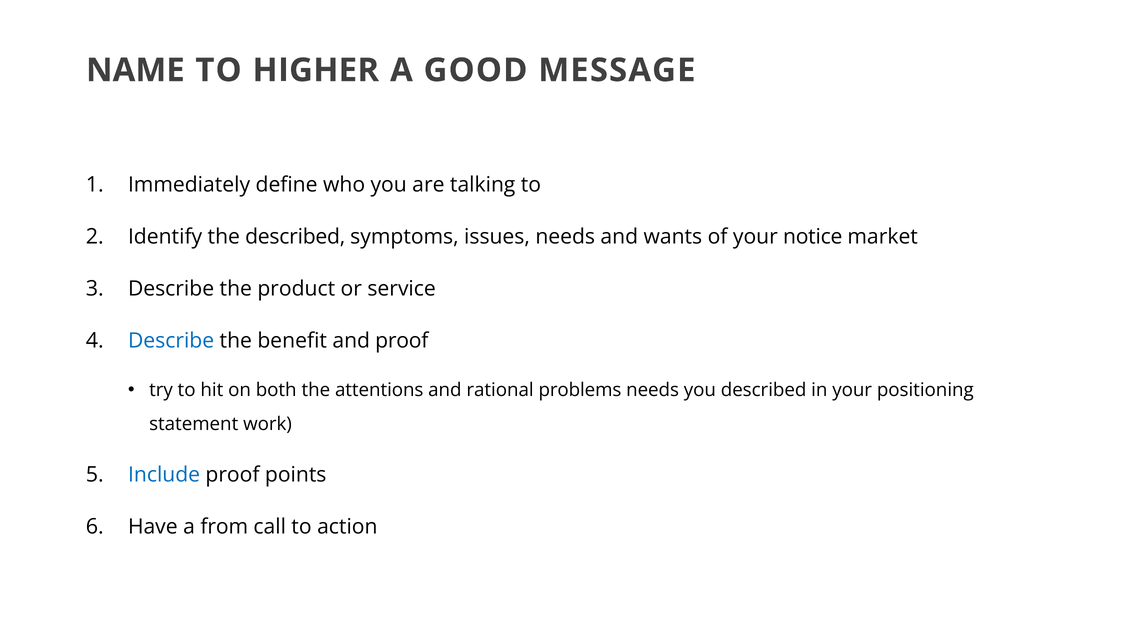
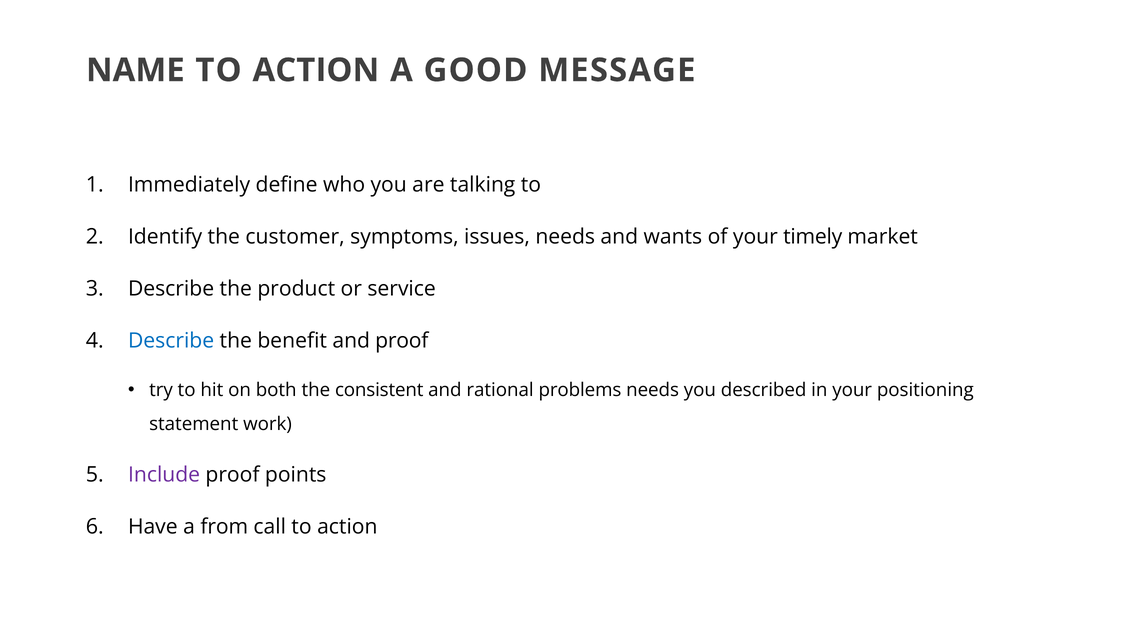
HIGHER: HIGHER -> ACTION (316, 70)
the described: described -> customer (295, 237)
notice: notice -> timely (813, 237)
attentions: attentions -> consistent (379, 390)
Include colour: blue -> purple (164, 475)
